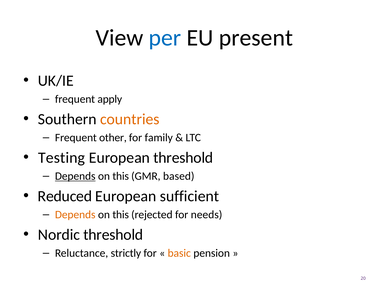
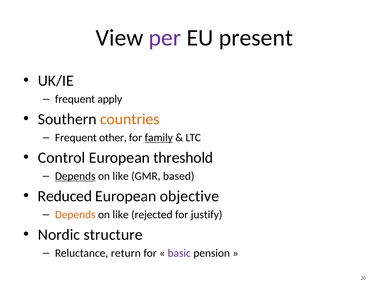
per colour: blue -> purple (165, 38)
family underline: none -> present (159, 137)
Testing: Testing -> Control (62, 157)
this: this -> like (121, 176)
sufficient: sufficient -> objective (189, 196)
this: this -> like (121, 214)
needs: needs -> justify (207, 214)
Nordic threshold: threshold -> structure (113, 234)
strictly: strictly -> return (126, 253)
basic colour: orange -> purple (179, 253)
